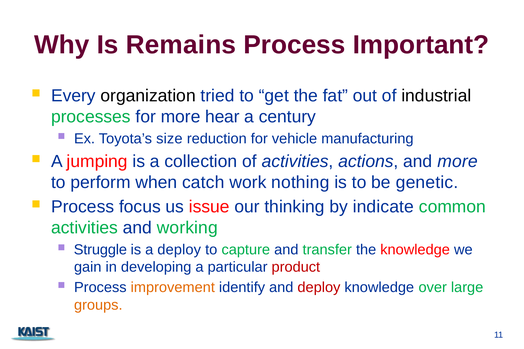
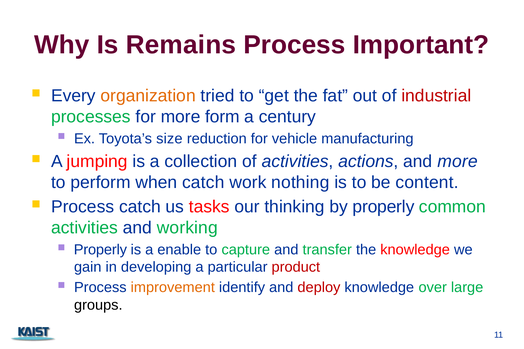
organization colour: black -> orange (148, 96)
industrial colour: black -> red (436, 96)
hear: hear -> form (222, 117)
genetic: genetic -> content (427, 183)
Process focus: focus -> catch (140, 207)
issue: issue -> tasks (209, 207)
by indicate: indicate -> properly (383, 207)
Struggle: Struggle -> Properly (100, 250)
a deploy: deploy -> enable (179, 250)
groups colour: orange -> black (98, 305)
